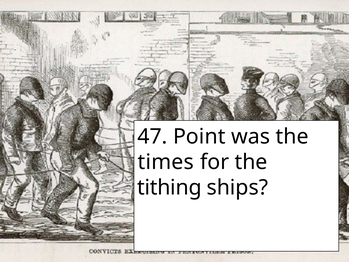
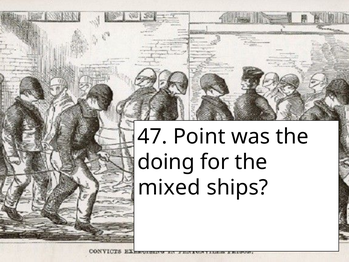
times: times -> doing (166, 162)
tithing: tithing -> mixed (169, 187)
